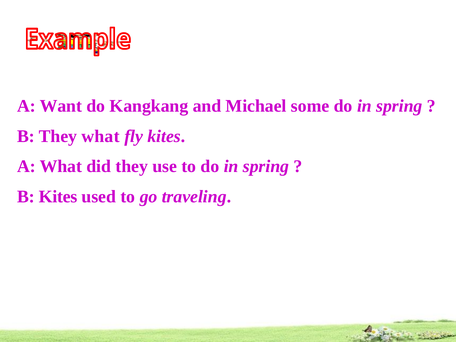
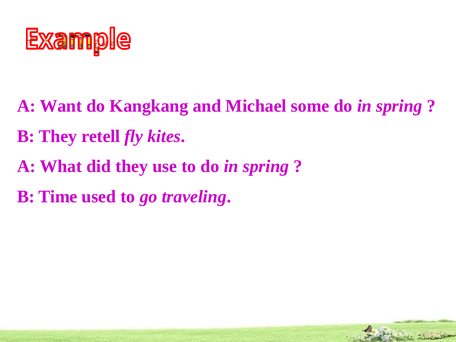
They what: what -> retell (101, 136)
B Kites: Kites -> Time (58, 197)
